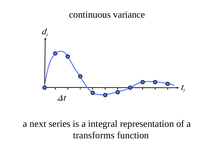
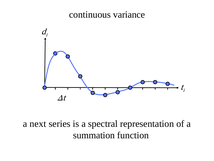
integral: integral -> spectral (103, 123)
transforms: transforms -> summation (94, 135)
